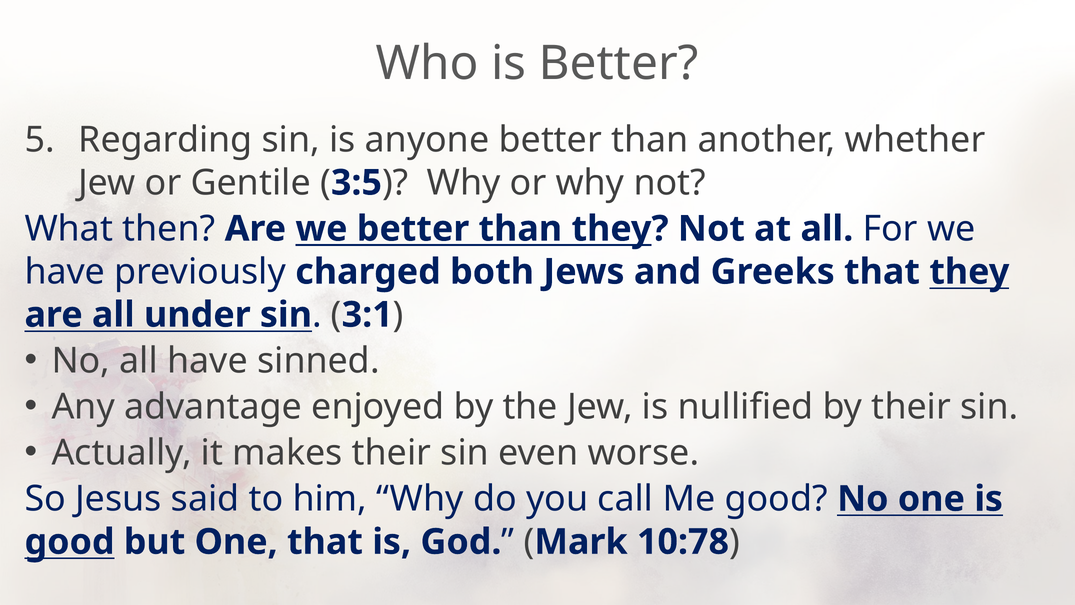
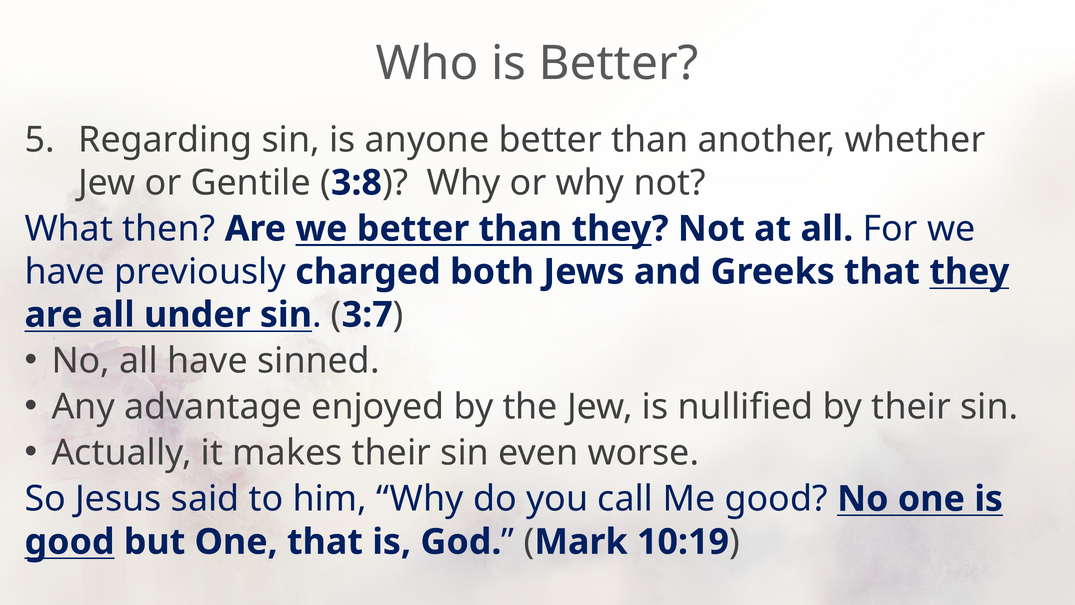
3:5: 3:5 -> 3:8 (356, 183)
3:1: 3:1 -> 3:7 (367, 315)
10:78: 10:78 -> 10:19 (683, 542)
